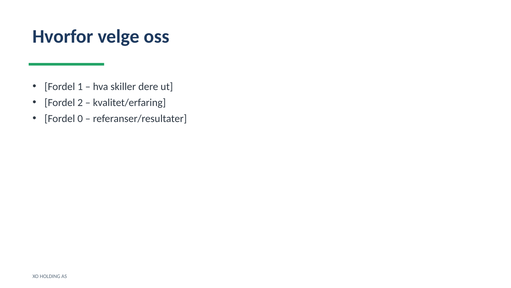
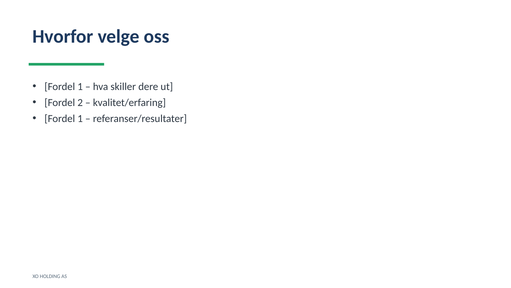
0: 0 -> 1 (80, 119)
